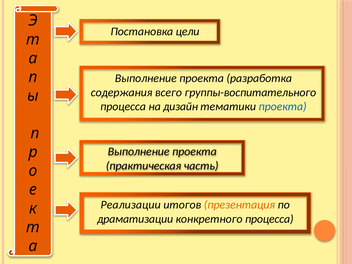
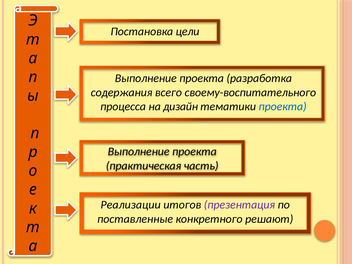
группы-воспитательного: группы-воспитательного -> своему-воспитательного (250, 92)
презентация colour: orange -> purple (239, 205)
драматизации: драматизации -> поставленные (135, 219)
конкретного процесса: процесса -> решают (269, 219)
